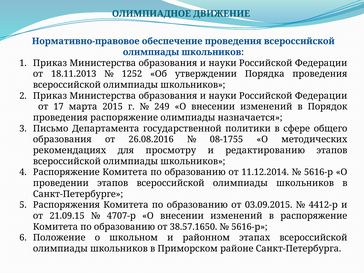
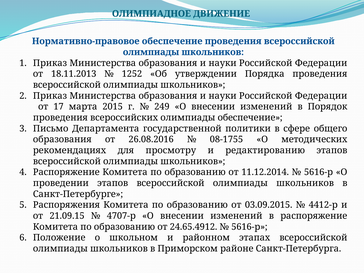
проведения распоряжение: распоряжение -> всероссийских (124, 118)
олимпиады назначается: назначается -> обеспечение (250, 118)
38.57.1650: 38.57.1650 -> 24.65.4912 (194, 227)
